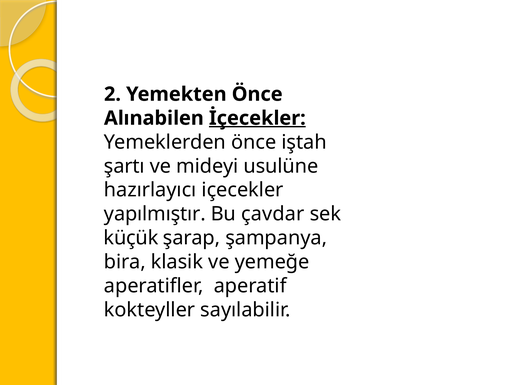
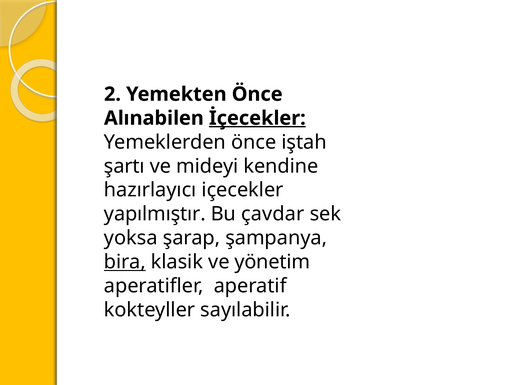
usulüne: usulüne -> kendine (281, 166)
küçük: küçük -> yoksa (131, 238)
bira underline: none -> present (125, 262)
yemeğe: yemeğe -> yönetim (272, 262)
